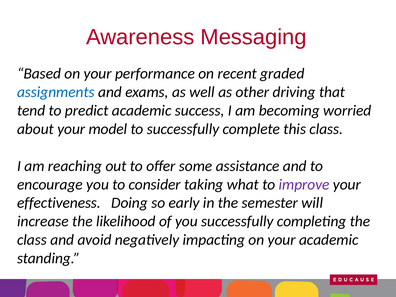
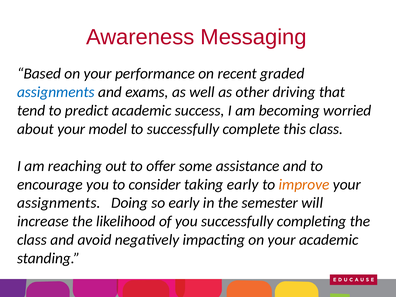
taking what: what -> early (243, 184)
improve colour: purple -> orange (304, 184)
effectiveness: effectiveness -> assignments (59, 203)
